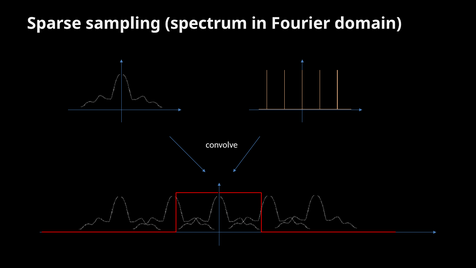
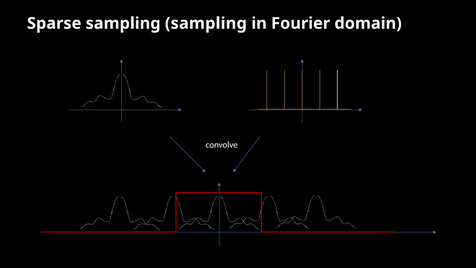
sampling spectrum: spectrum -> sampling (206, 23)
